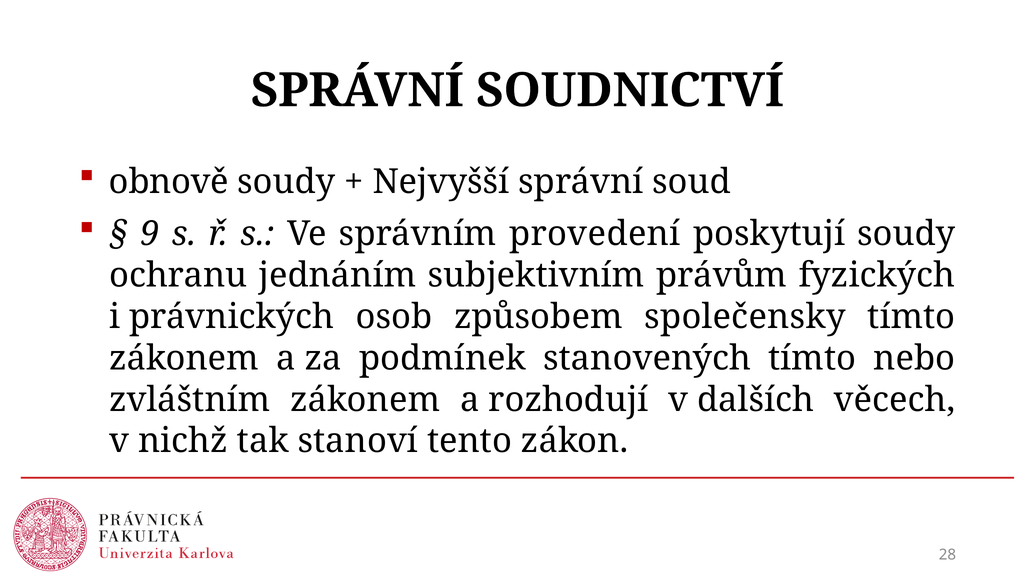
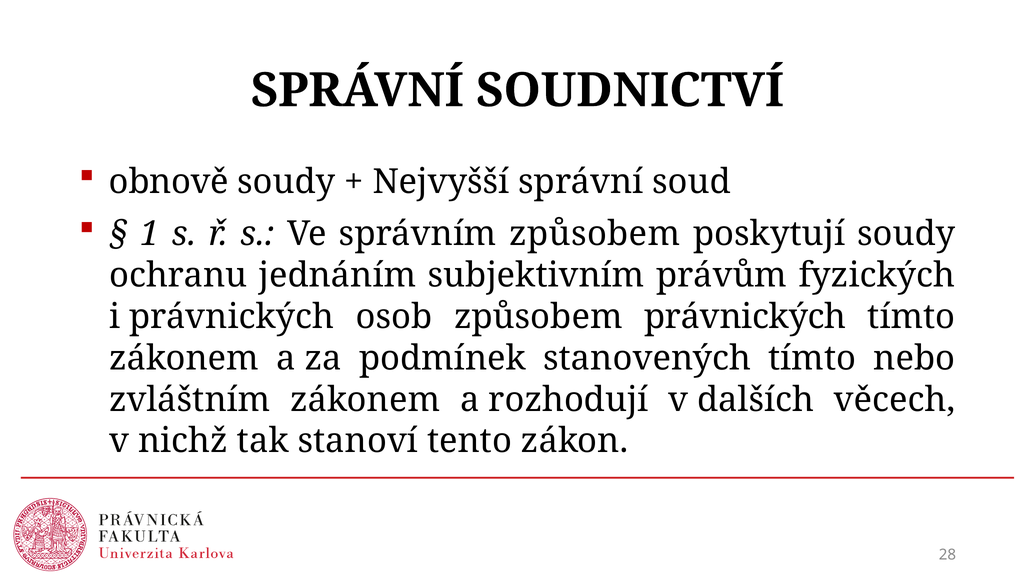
9: 9 -> 1 (150, 234)
správním provedení: provedení -> způsobem (595, 234)
způsobem společensky: společensky -> právnických (745, 317)
